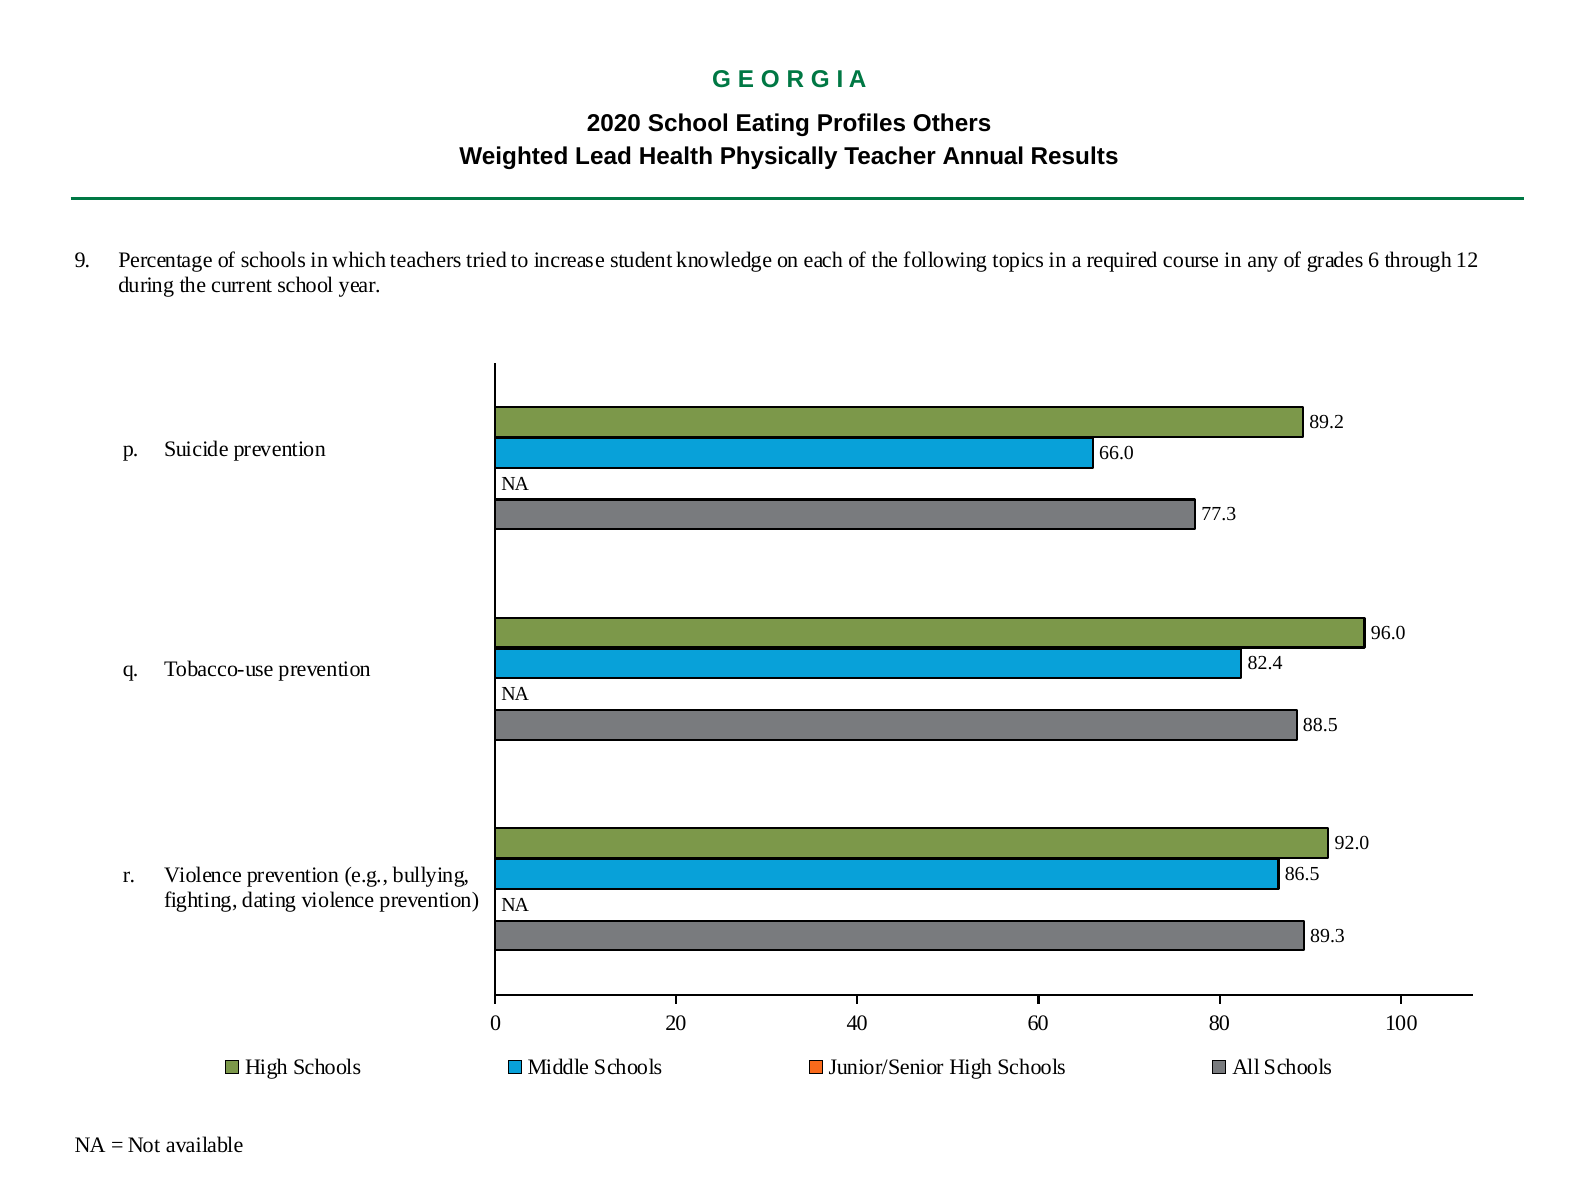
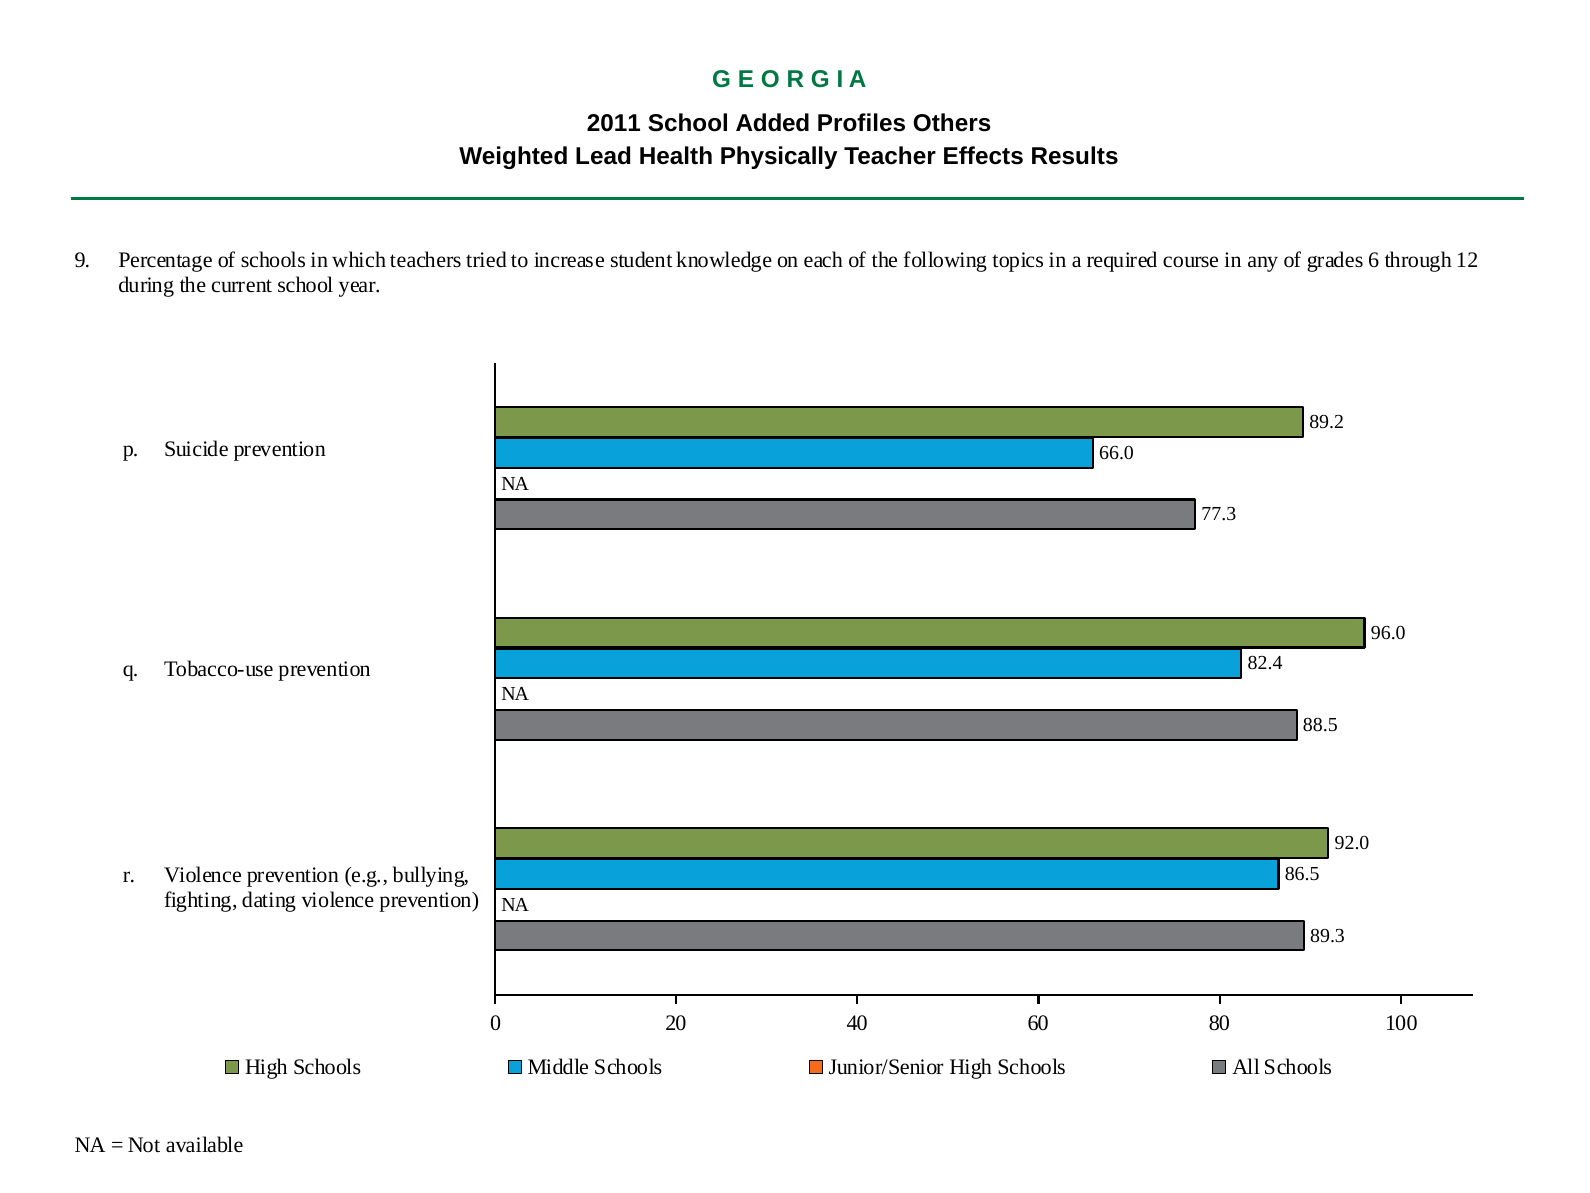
2020: 2020 -> 2011 (614, 123)
Eating: Eating -> Added (773, 123)
Annual: Annual -> Effects (983, 157)
